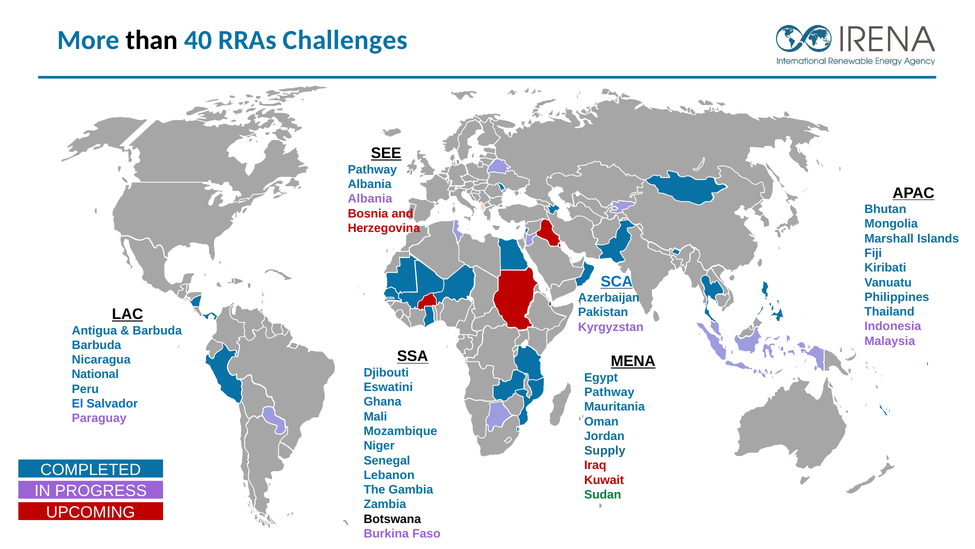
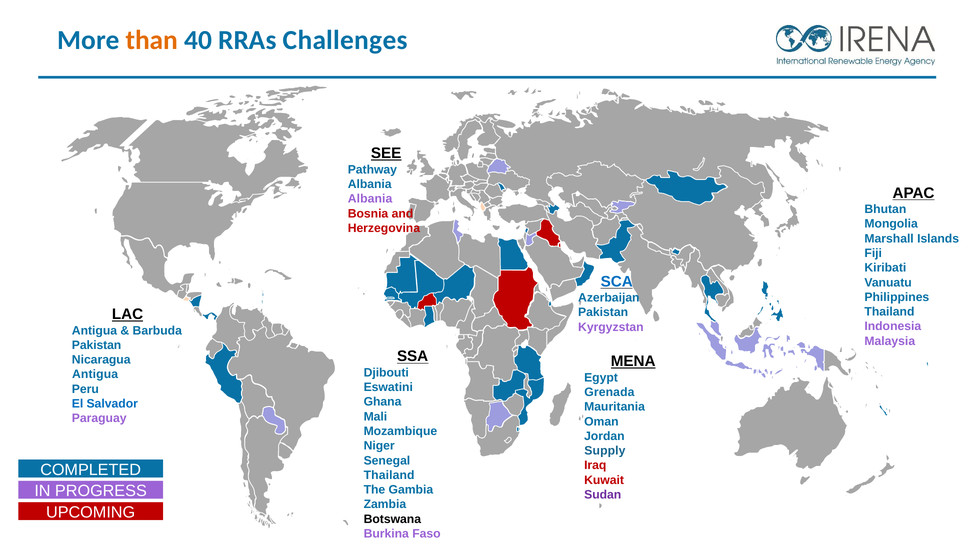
than colour: black -> orange (152, 40)
Barbuda: Barbuda -> Pakistan (97, 345)
National: National -> Antigua (95, 374)
Pathway: Pathway -> Grenada (609, 392)
Lebanon: Lebanon -> Thailand (389, 475)
Sudan colour: green -> purple (603, 494)
